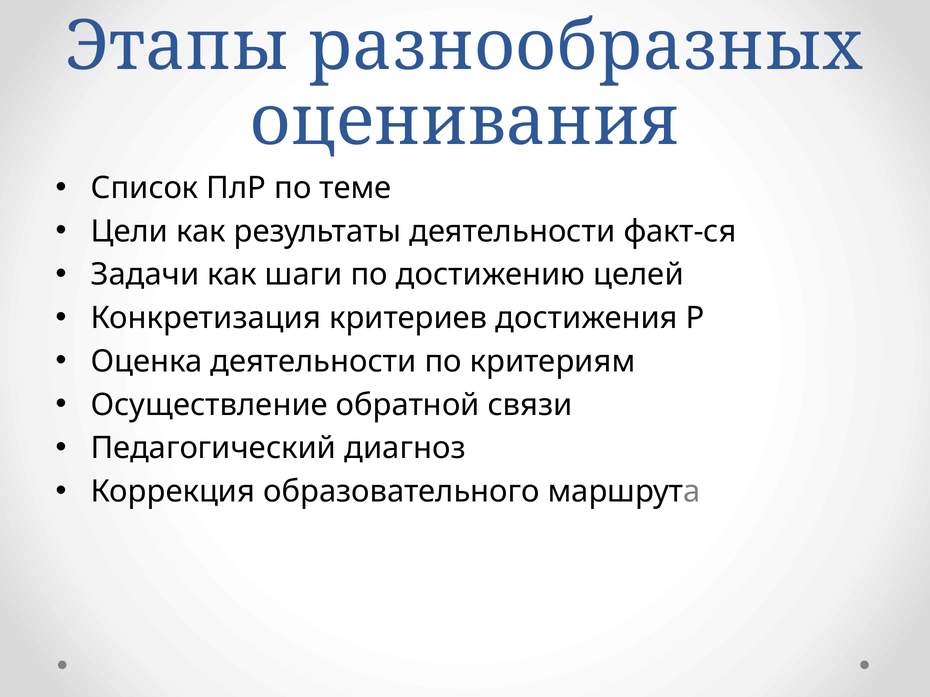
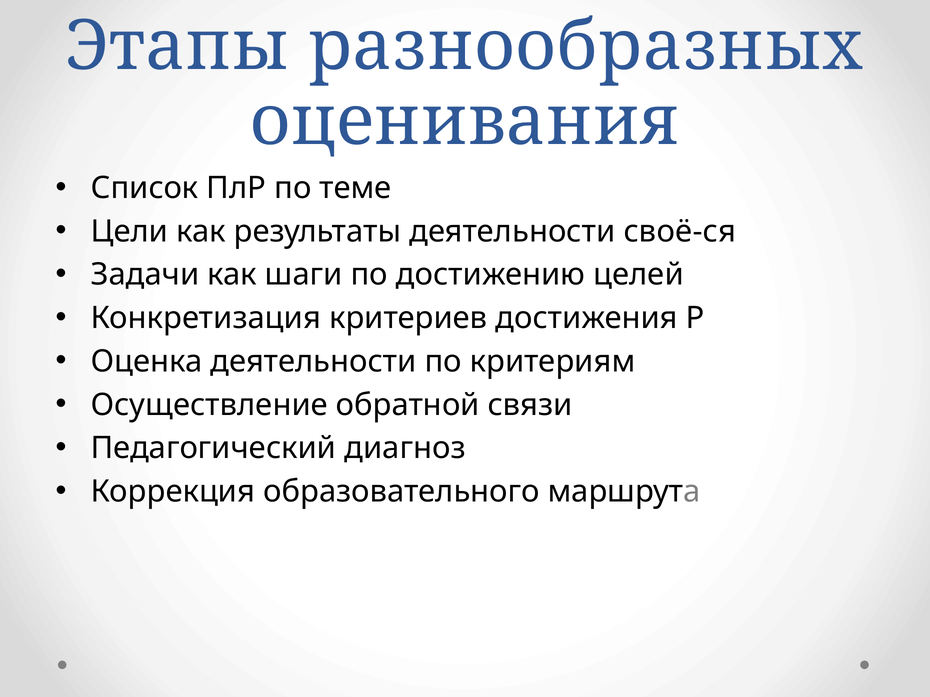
факт-ся: факт-ся -> своё-ся (680, 232)
